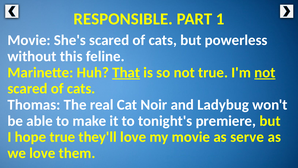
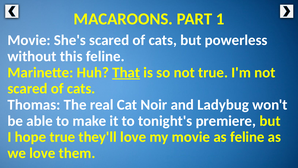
RESPONSIBLE: RESPONSIBLE -> MACAROONS (123, 19)
not underline: present -> none (265, 72)
as serve: serve -> feline (247, 137)
